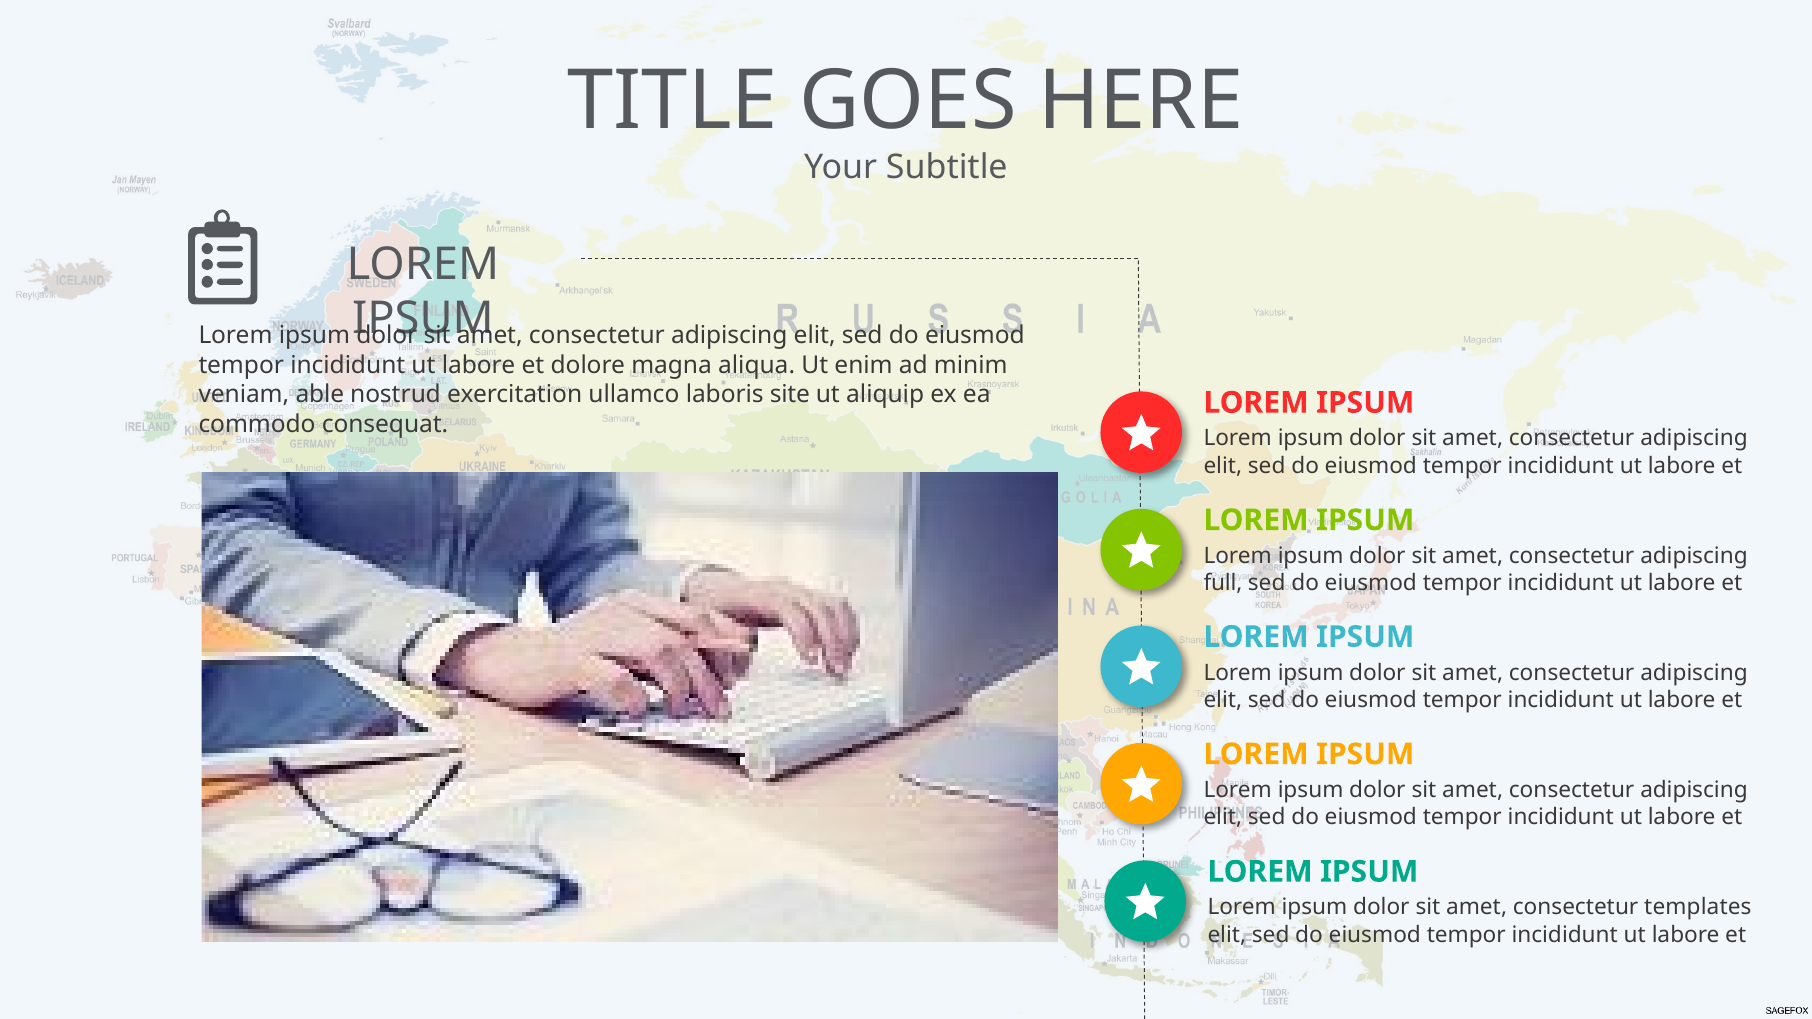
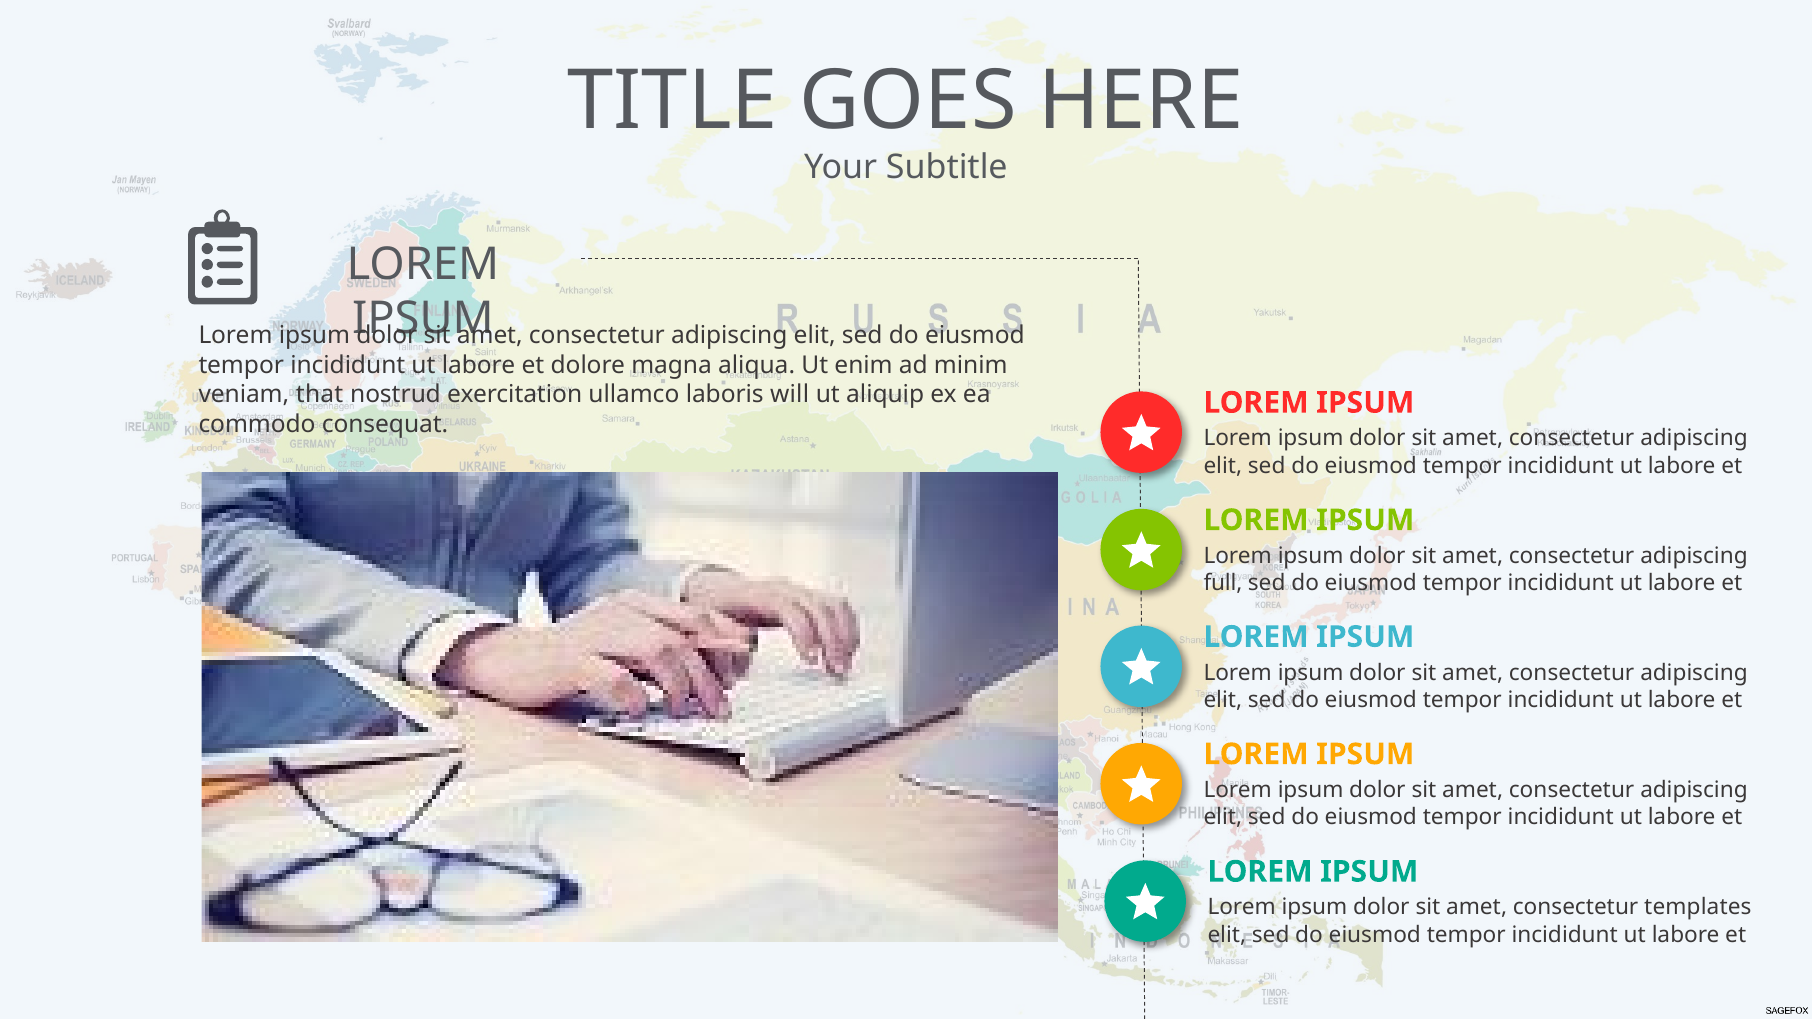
able: able -> that (320, 395)
site: site -> will (790, 395)
